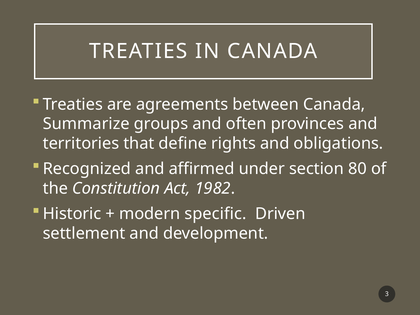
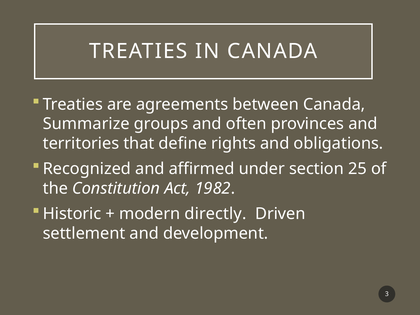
80: 80 -> 25 (357, 169)
specific: specific -> directly (216, 214)
